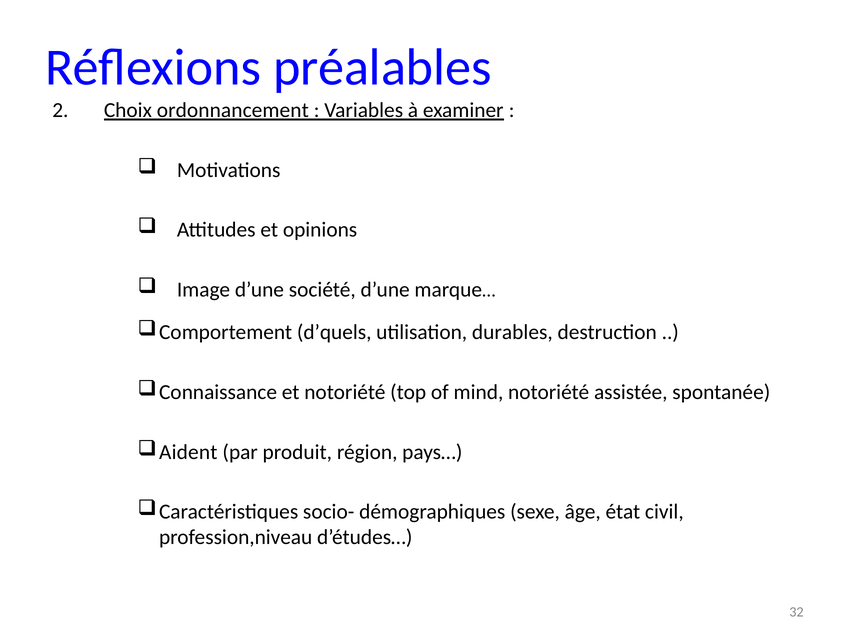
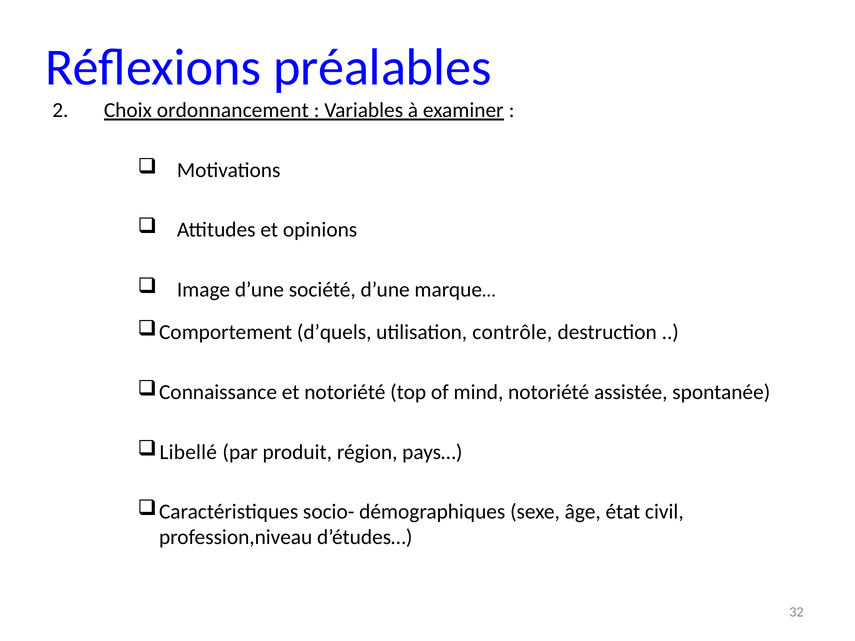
durables: durables -> contrôle (512, 332)
Aident: Aident -> Libellé (188, 452)
